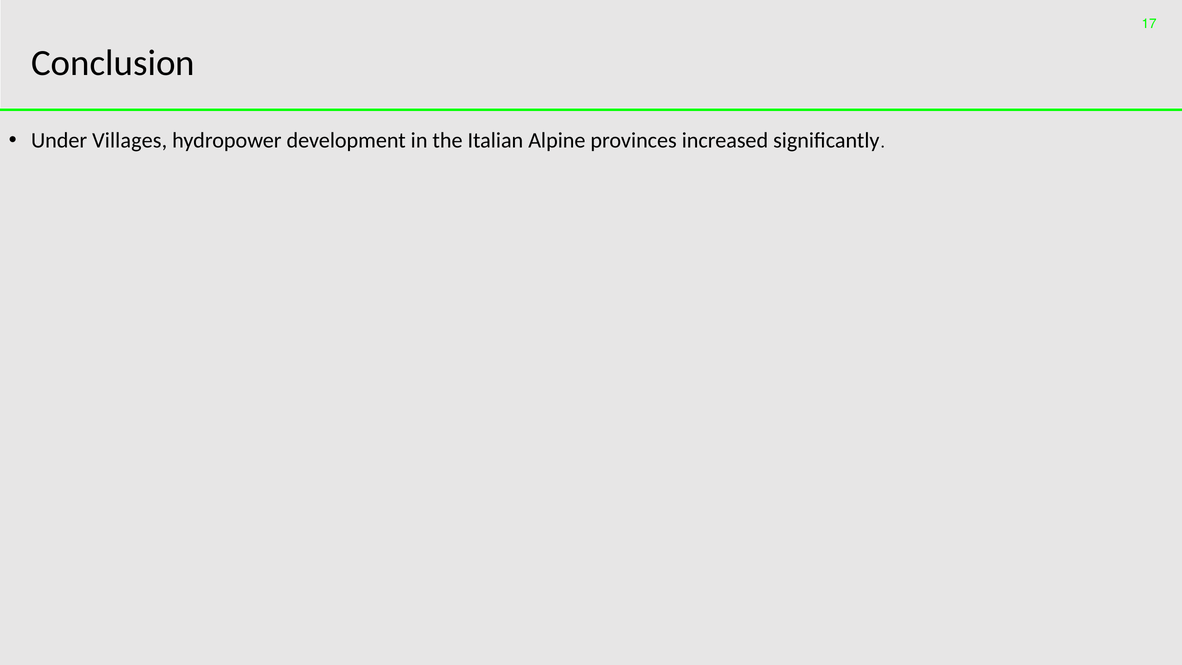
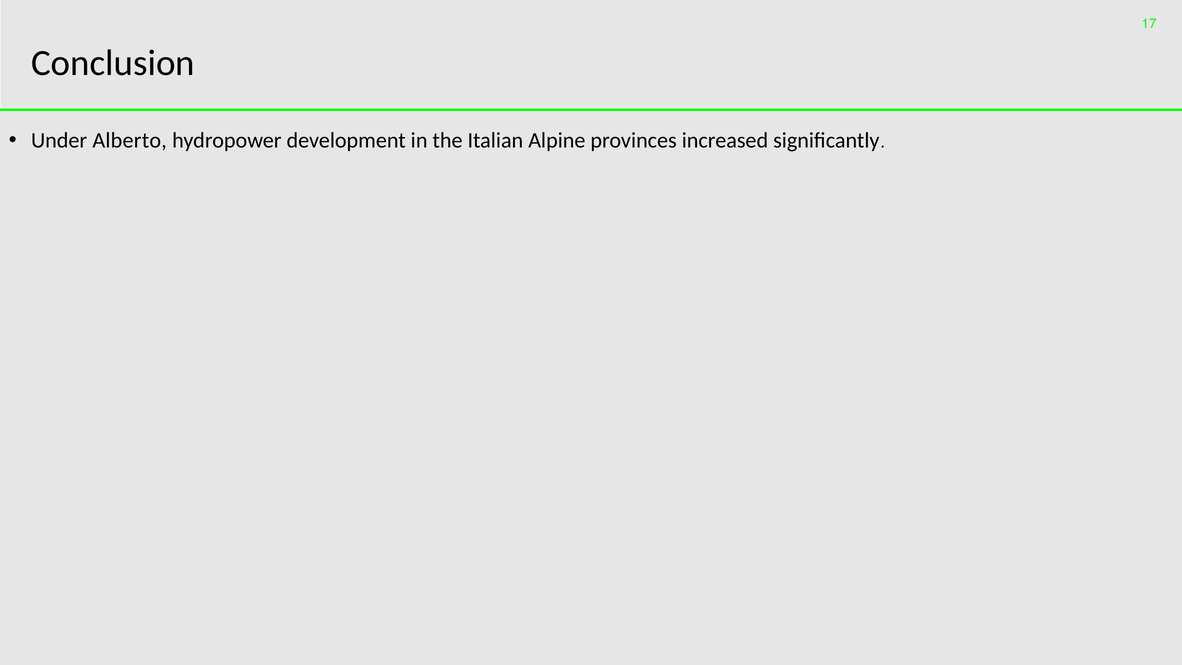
Villages: Villages -> Alberto (130, 141)
